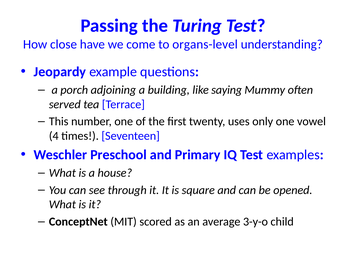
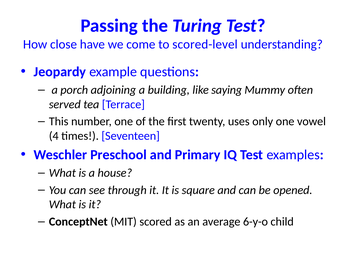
organs-level: organs-level -> scored-level (205, 44)
3-y-o: 3-y-o -> 6-y-o (256, 221)
